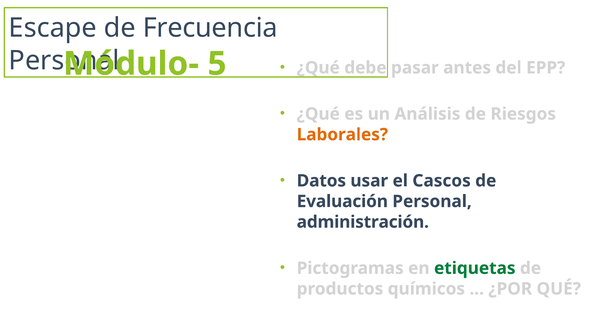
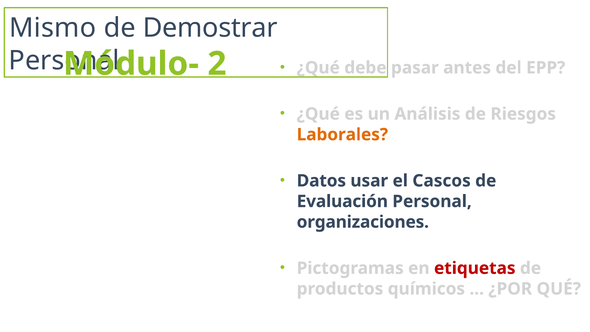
Escape: Escape -> Mismo (53, 28)
Frecuencia: Frecuencia -> Demostrar (210, 28)
5: 5 -> 2 (217, 64)
administración: administración -> organizaciones (363, 222)
etiquetas colour: green -> red (475, 268)
